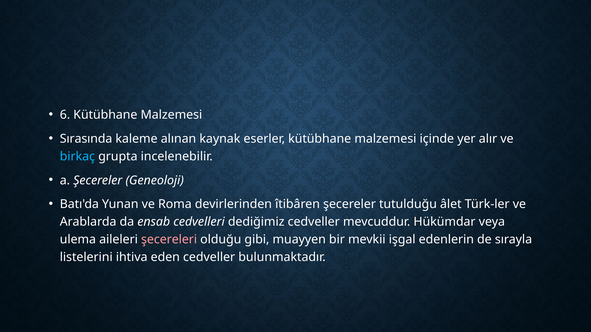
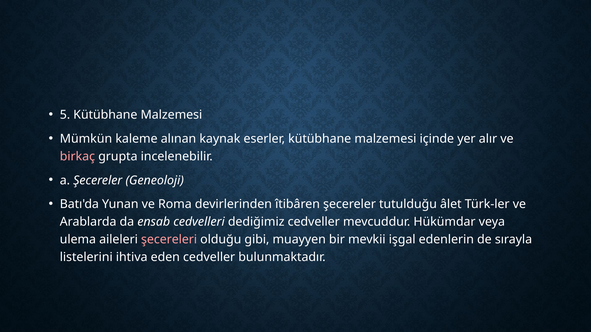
6: 6 -> 5 (65, 115)
Sırasında: Sırasında -> Mümkün (86, 139)
birkaç colour: light blue -> pink (77, 157)
